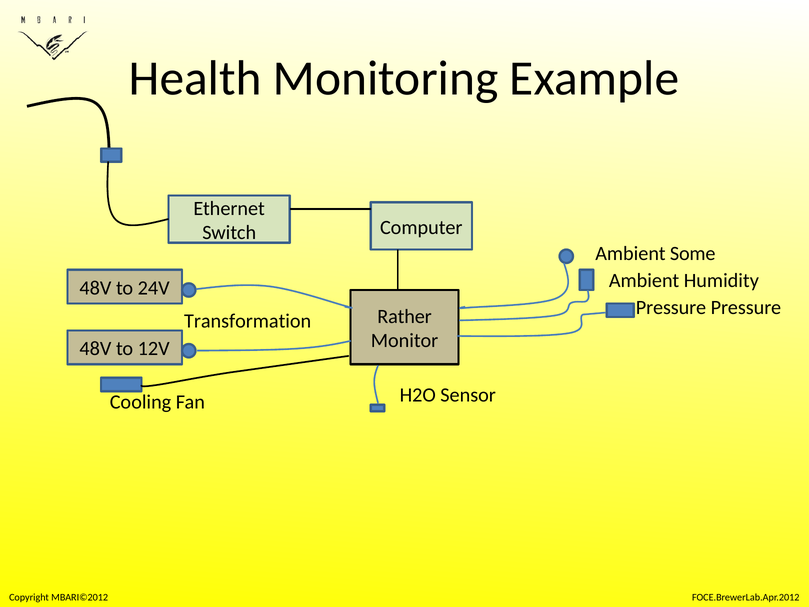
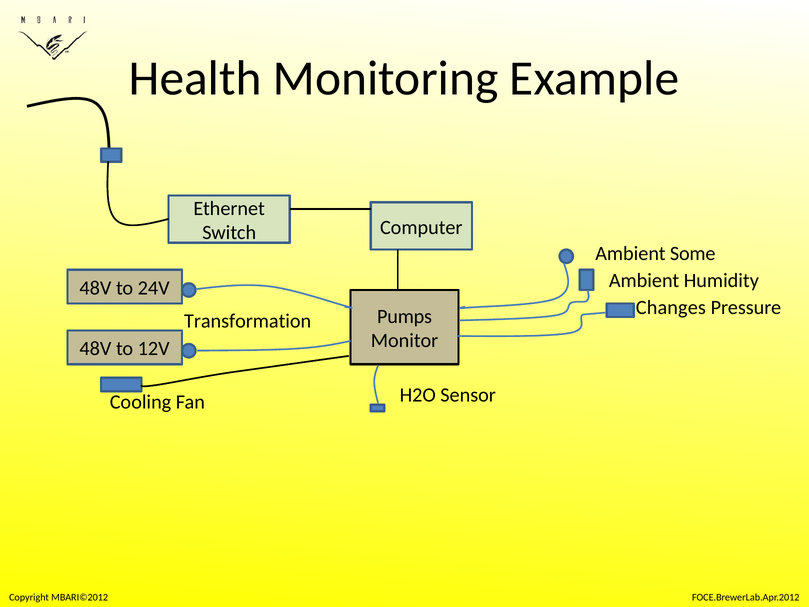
Pressure: Pressure -> Changes (671, 307)
Rather: Rather -> Pumps (405, 316)
